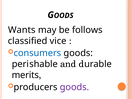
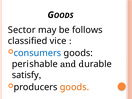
Wants: Wants -> Sector (22, 30)
merits: merits -> satisfy (25, 75)
goods colour: purple -> orange (74, 87)
